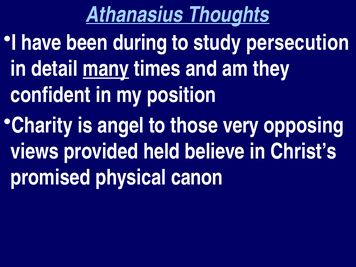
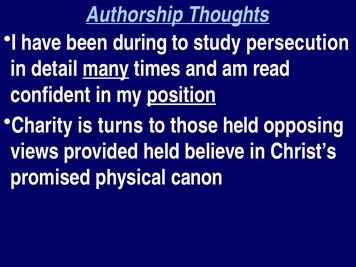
Athanasius: Athanasius -> Authorship (134, 15)
they: they -> read (271, 69)
position underline: none -> present (181, 95)
angel: angel -> turns (121, 125)
those very: very -> held (241, 125)
